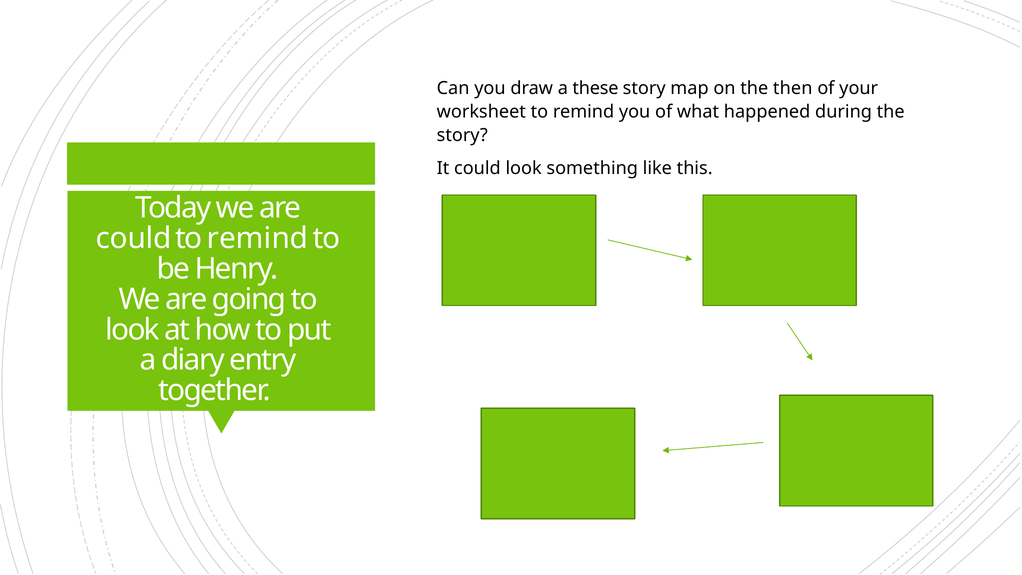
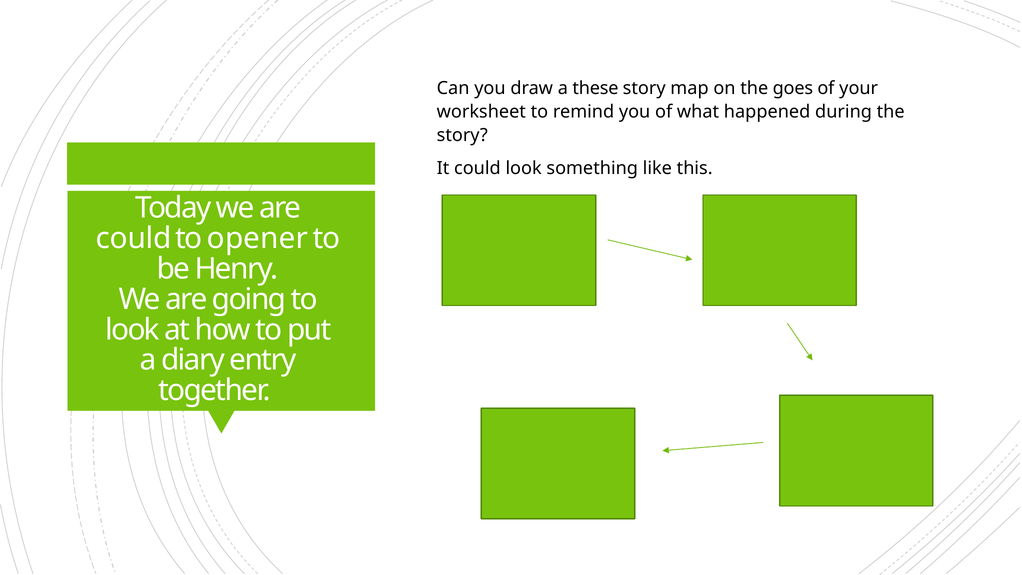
then: then -> goes (793, 88)
remind: remind -> opener (258, 238)
